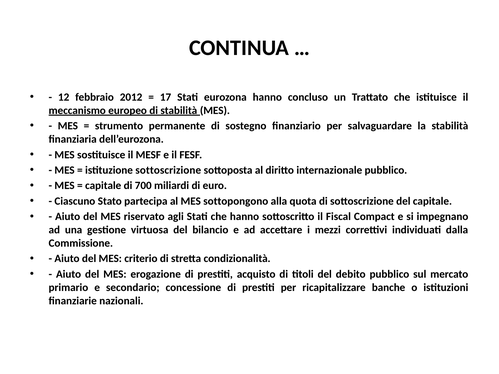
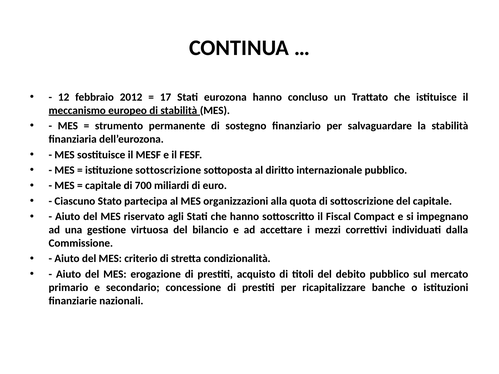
sottopongono: sottopongono -> organizzazioni (236, 201)
